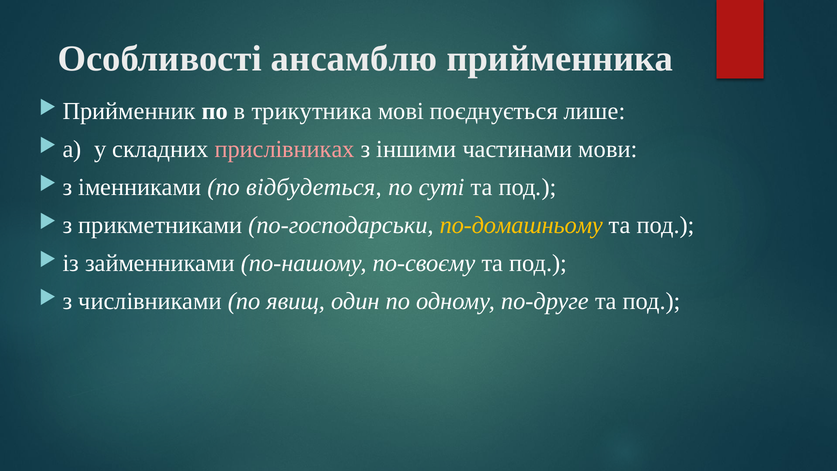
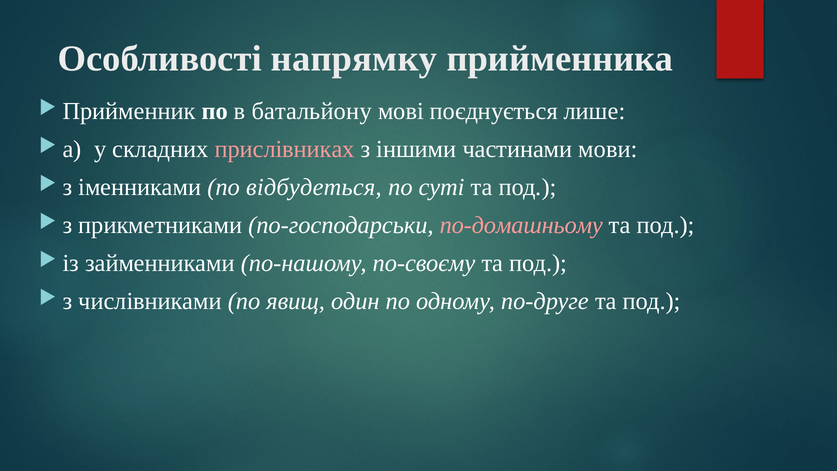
ансамблю: ансамблю -> напрямку (354, 59)
трикутника: трикутника -> батальйону (312, 111)
по-домашньому colour: yellow -> pink (521, 225)
